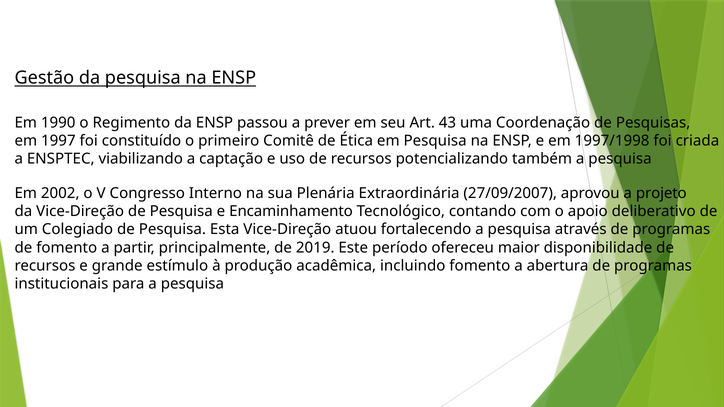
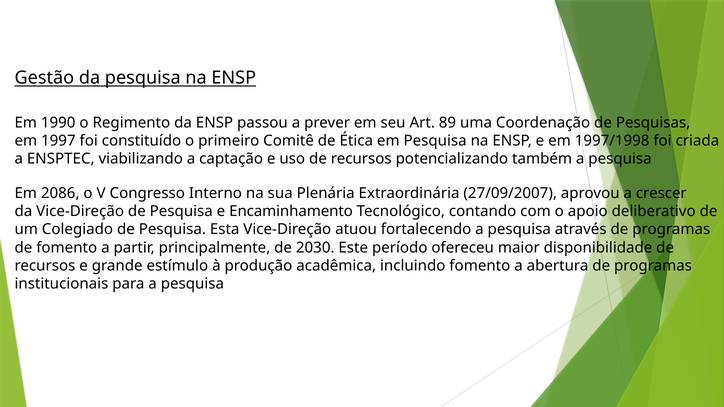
43: 43 -> 89 (447, 123)
2002: 2002 -> 2086 (60, 193)
projeto: projeto -> crescer (661, 193)
2019: 2019 -> 2030 (315, 248)
